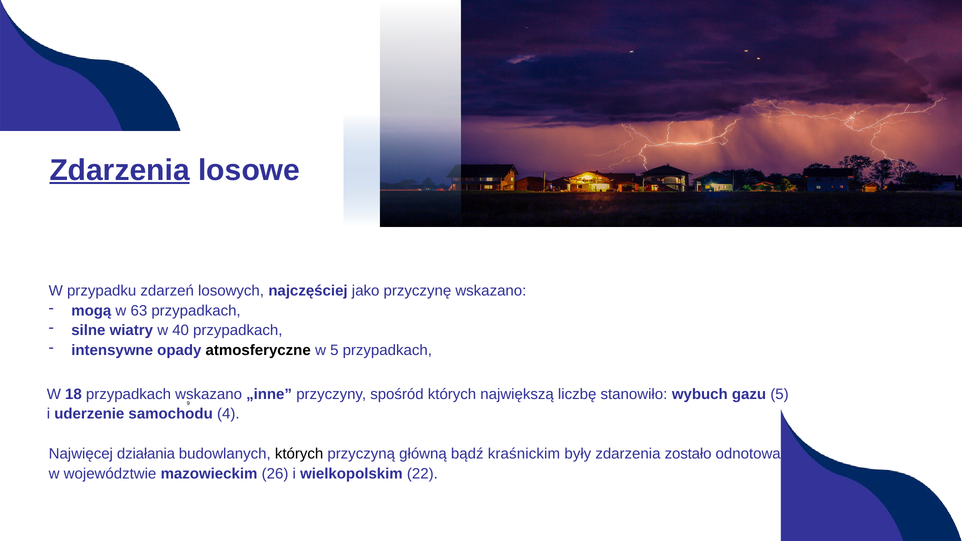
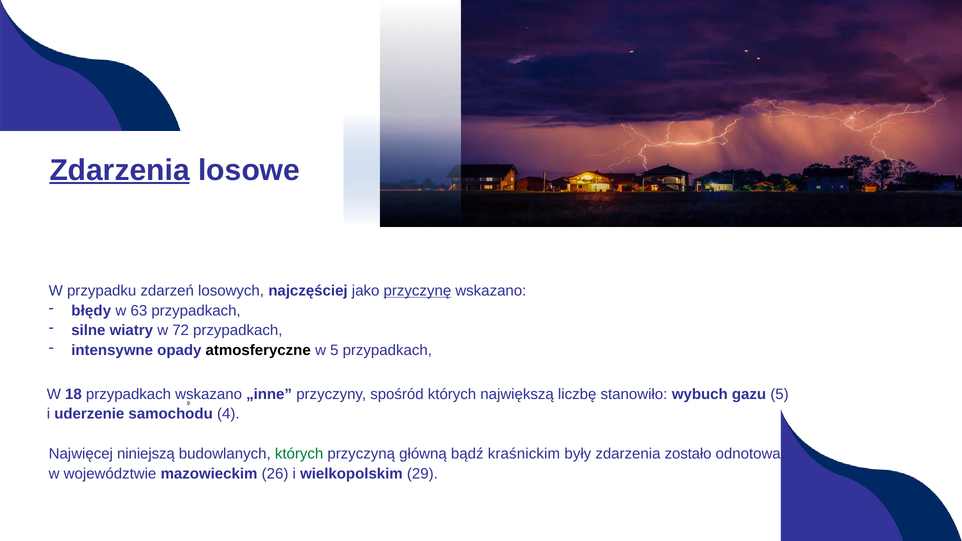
przyczynę underline: none -> present (417, 291)
mogą: mogą -> błędy (91, 311)
40: 40 -> 72 (181, 331)
działania: działania -> niniejszą (146, 454)
których colour: black -> green (299, 454)
22: 22 -> 29 (422, 474)
